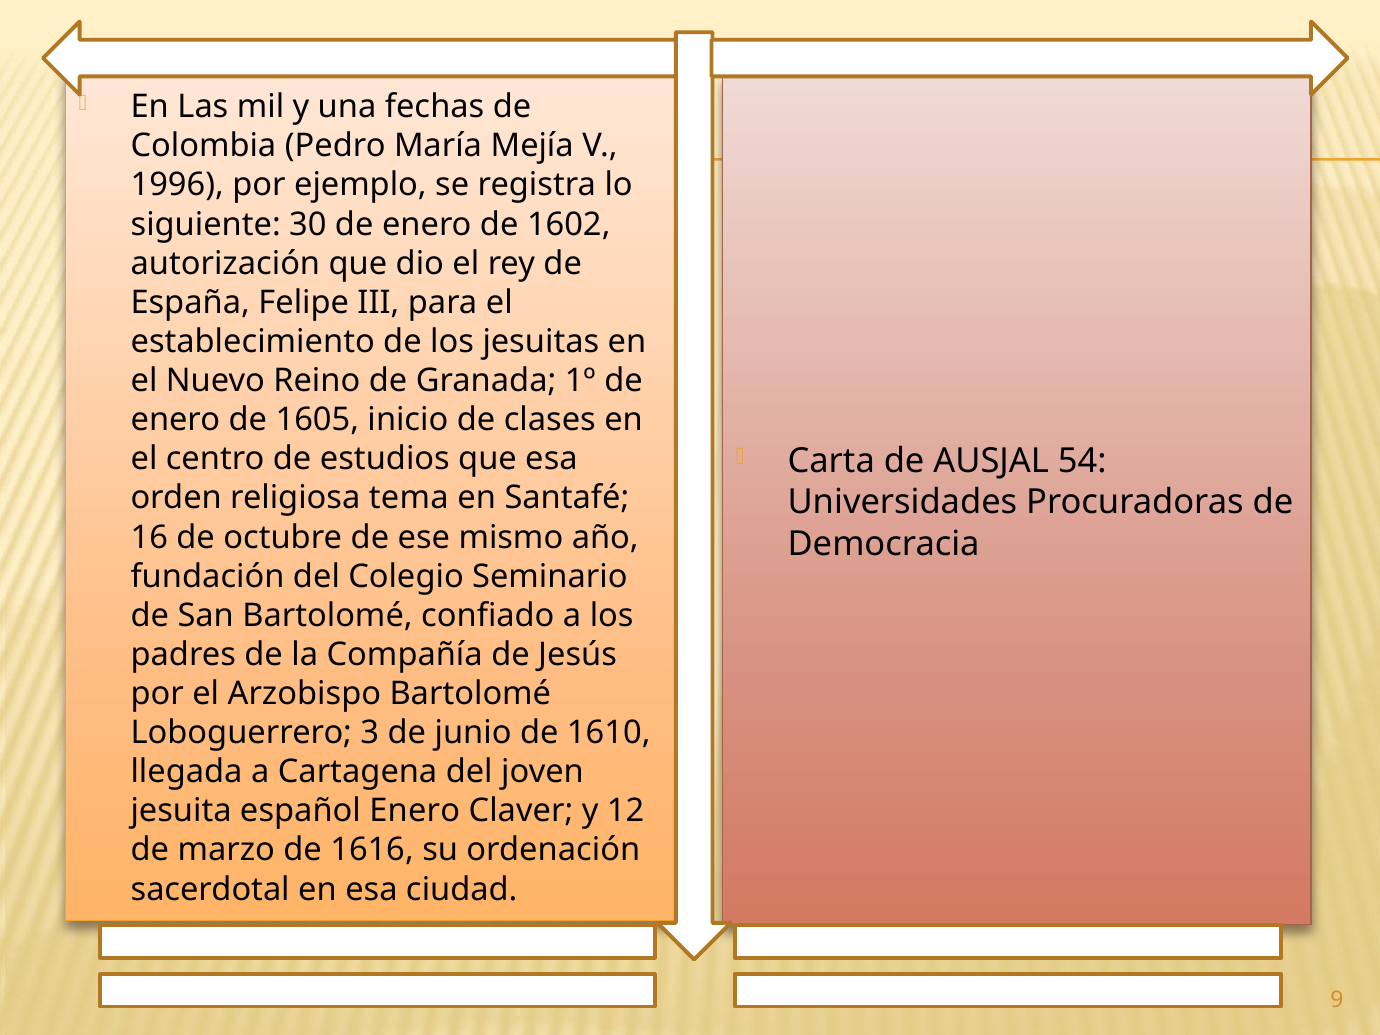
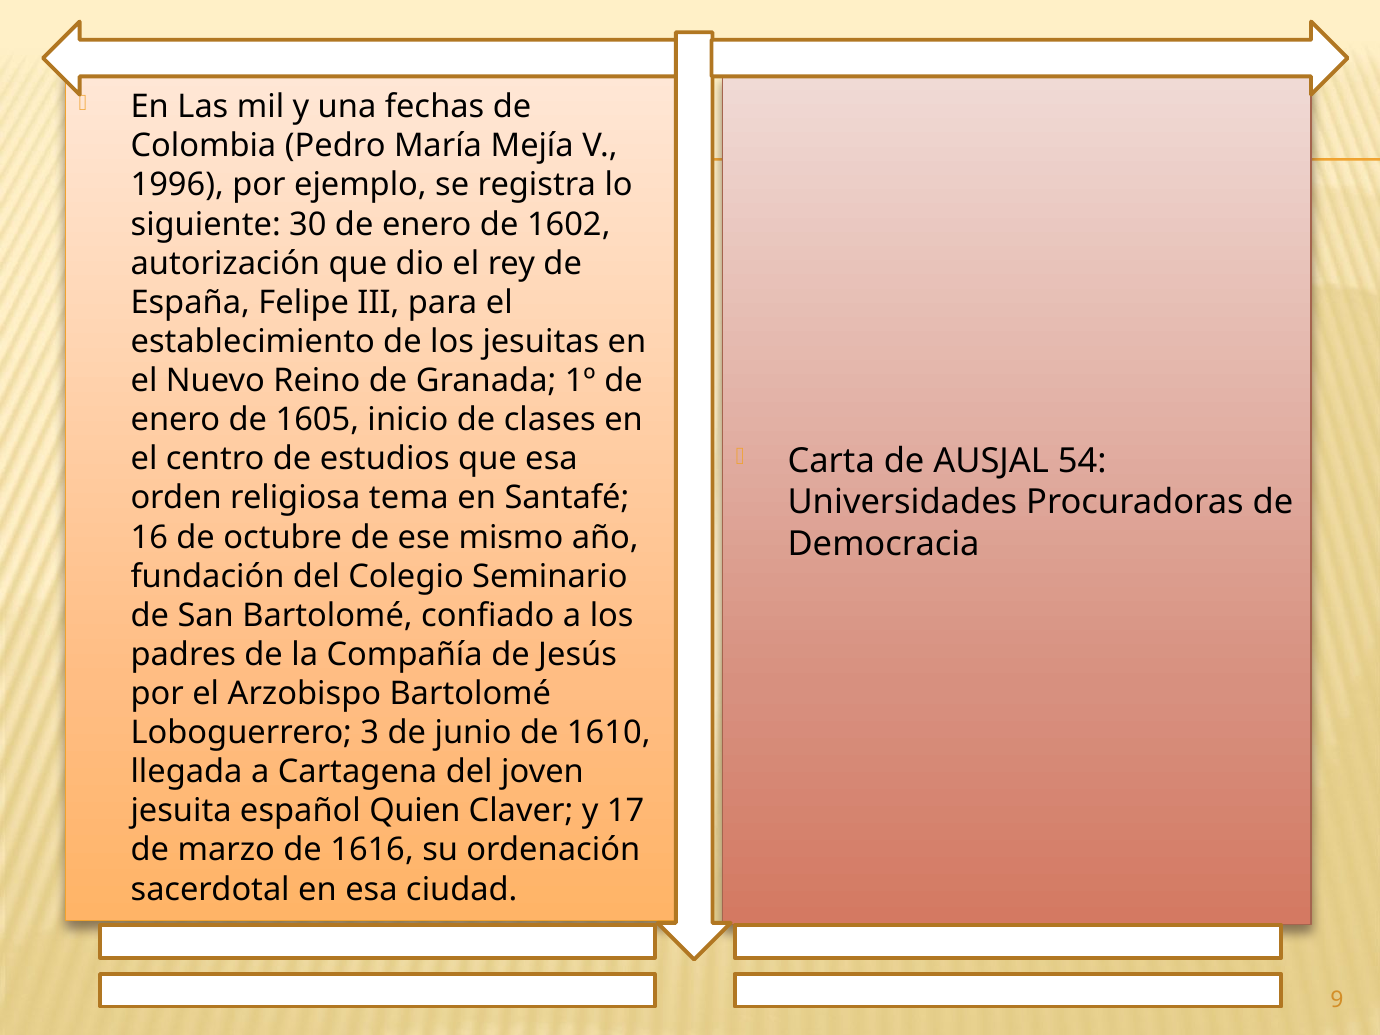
español Enero: Enero -> Quien (415, 811)
12: 12 -> 17 (626, 811)
